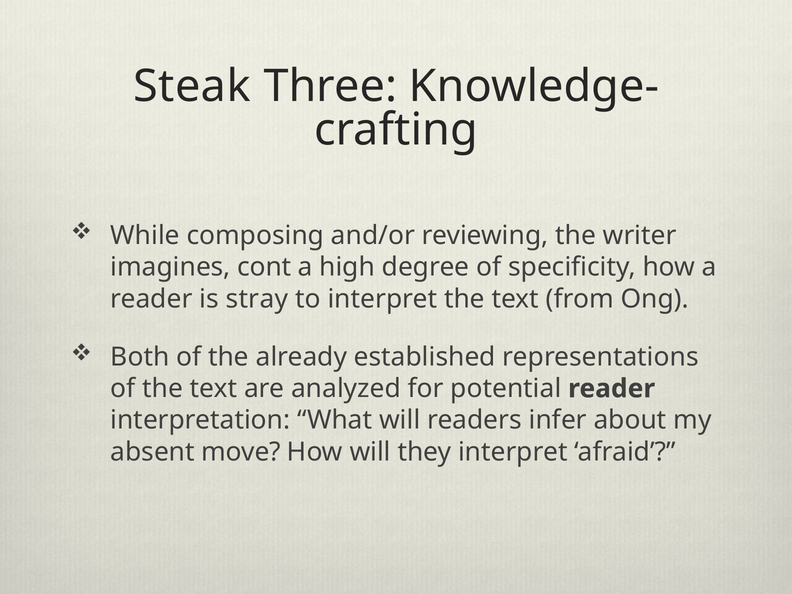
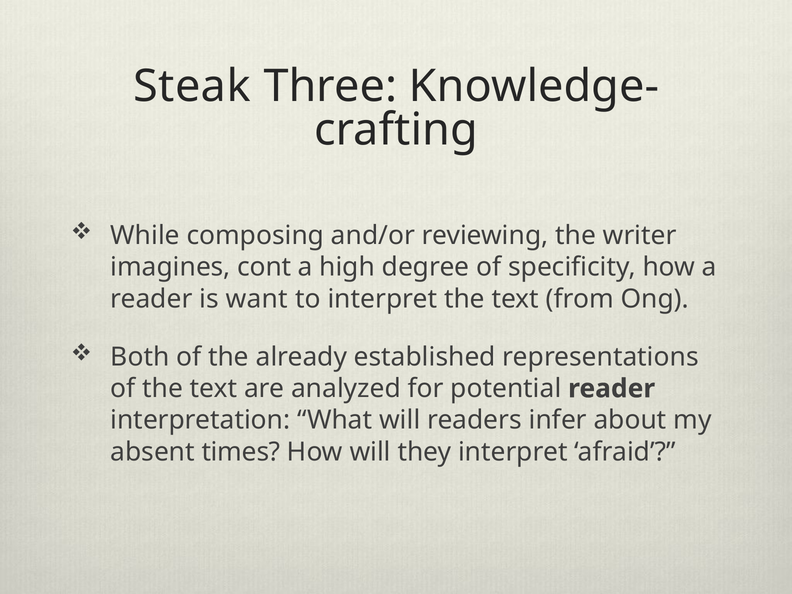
stray: stray -> want (257, 299)
move: move -> times (241, 452)
